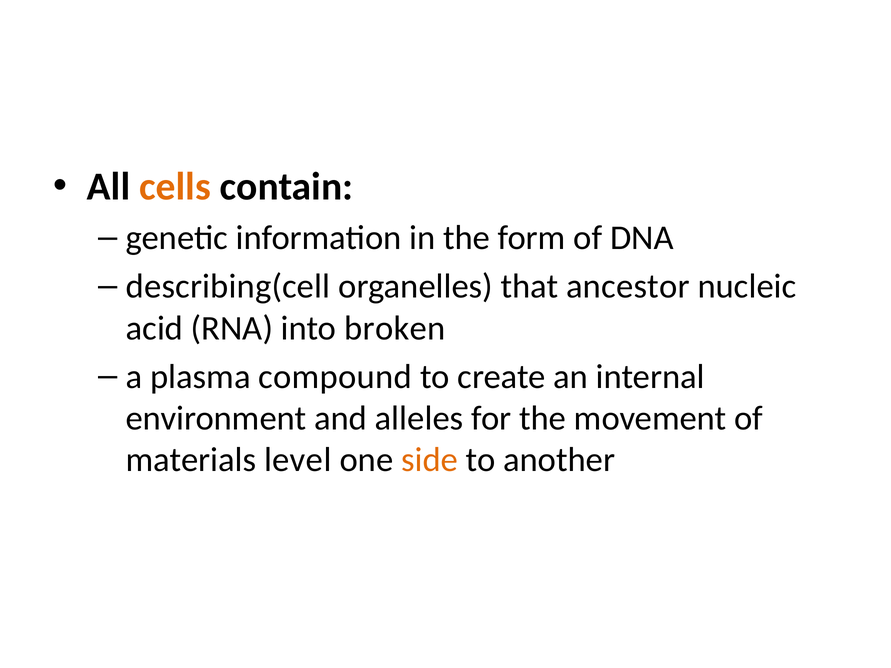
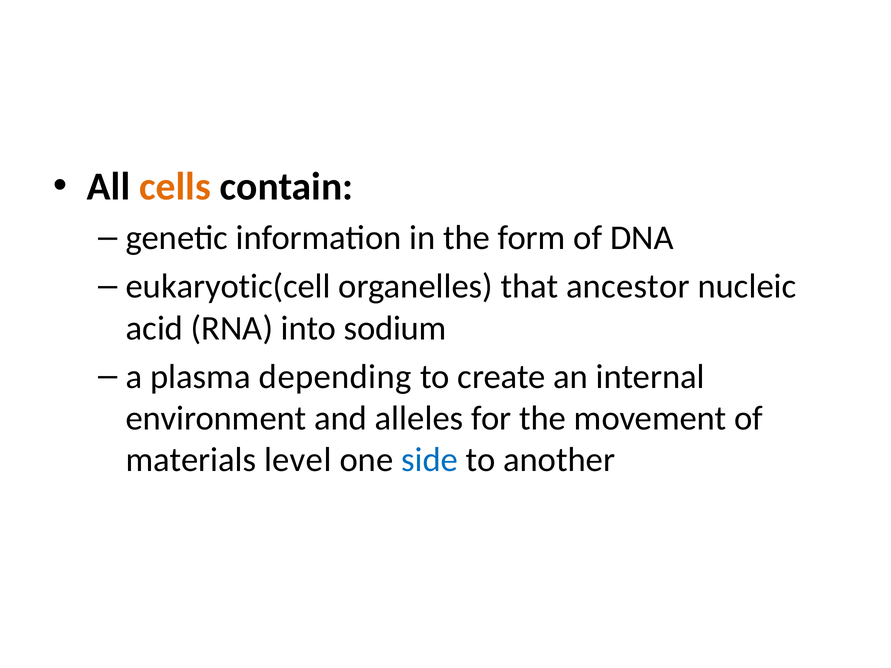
describing(cell: describing(cell -> eukaryotic(cell (228, 287)
broken: broken -> sodium (395, 328)
compound: compound -> depending (335, 377)
side colour: orange -> blue (430, 460)
